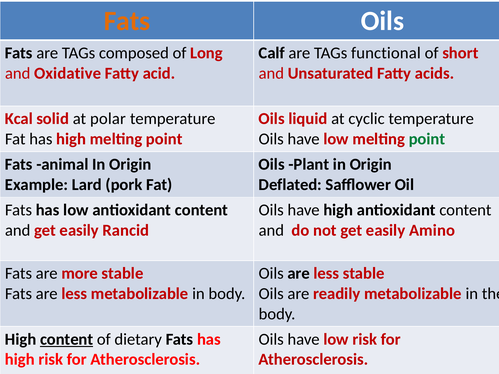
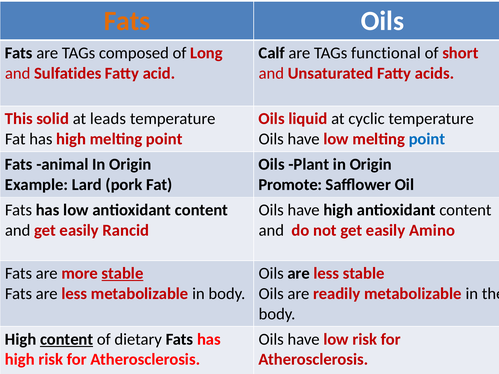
Oxidative: Oxidative -> Sulfatides (68, 73)
Kcal: Kcal -> This (19, 119)
polar: polar -> leads (108, 119)
point colour: green -> blue (427, 139)
Deflated: Deflated -> Promote (290, 185)
stable underline: none -> present (123, 274)
